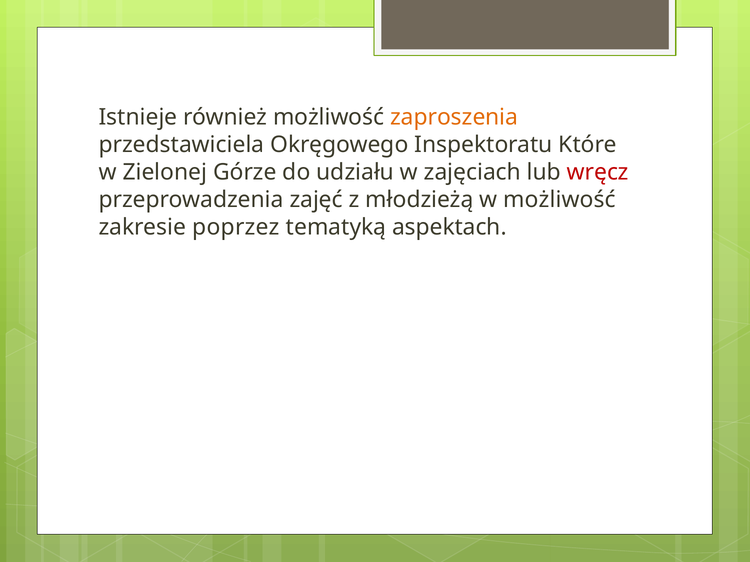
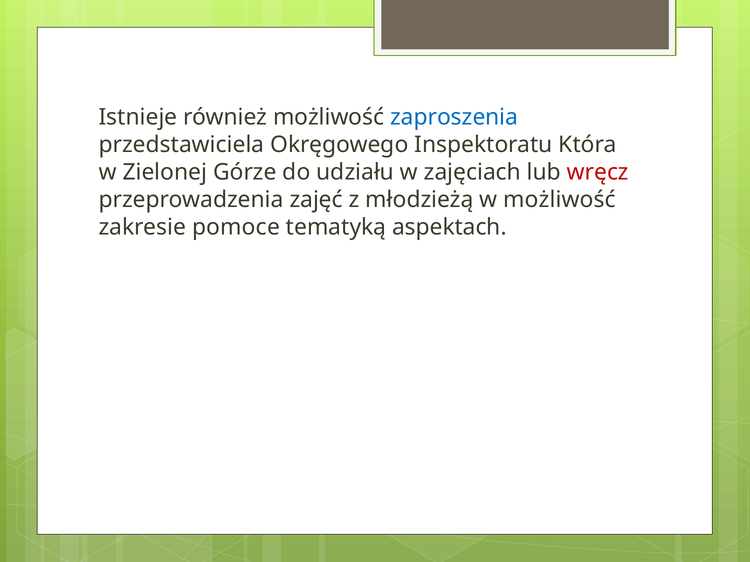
zaproszenia colour: orange -> blue (454, 117)
Które: Które -> Która (588, 145)
poprzez: poprzez -> pomoce (236, 227)
